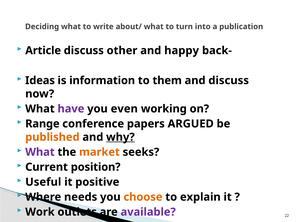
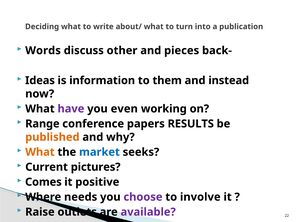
Article: Article -> Words (43, 51)
happy: happy -> pieces (182, 51)
and discuss: discuss -> instead (229, 80)
ARGUED: ARGUED -> RESULTS (191, 124)
why underline: present -> none (120, 137)
What colour: purple -> orange (40, 152)
market colour: orange -> blue (99, 152)
position: position -> pictures (96, 167)
Useful: Useful -> Comes (43, 182)
choose colour: orange -> purple (143, 197)
explain: explain -> involve (200, 197)
Work: Work -> Raise (40, 212)
